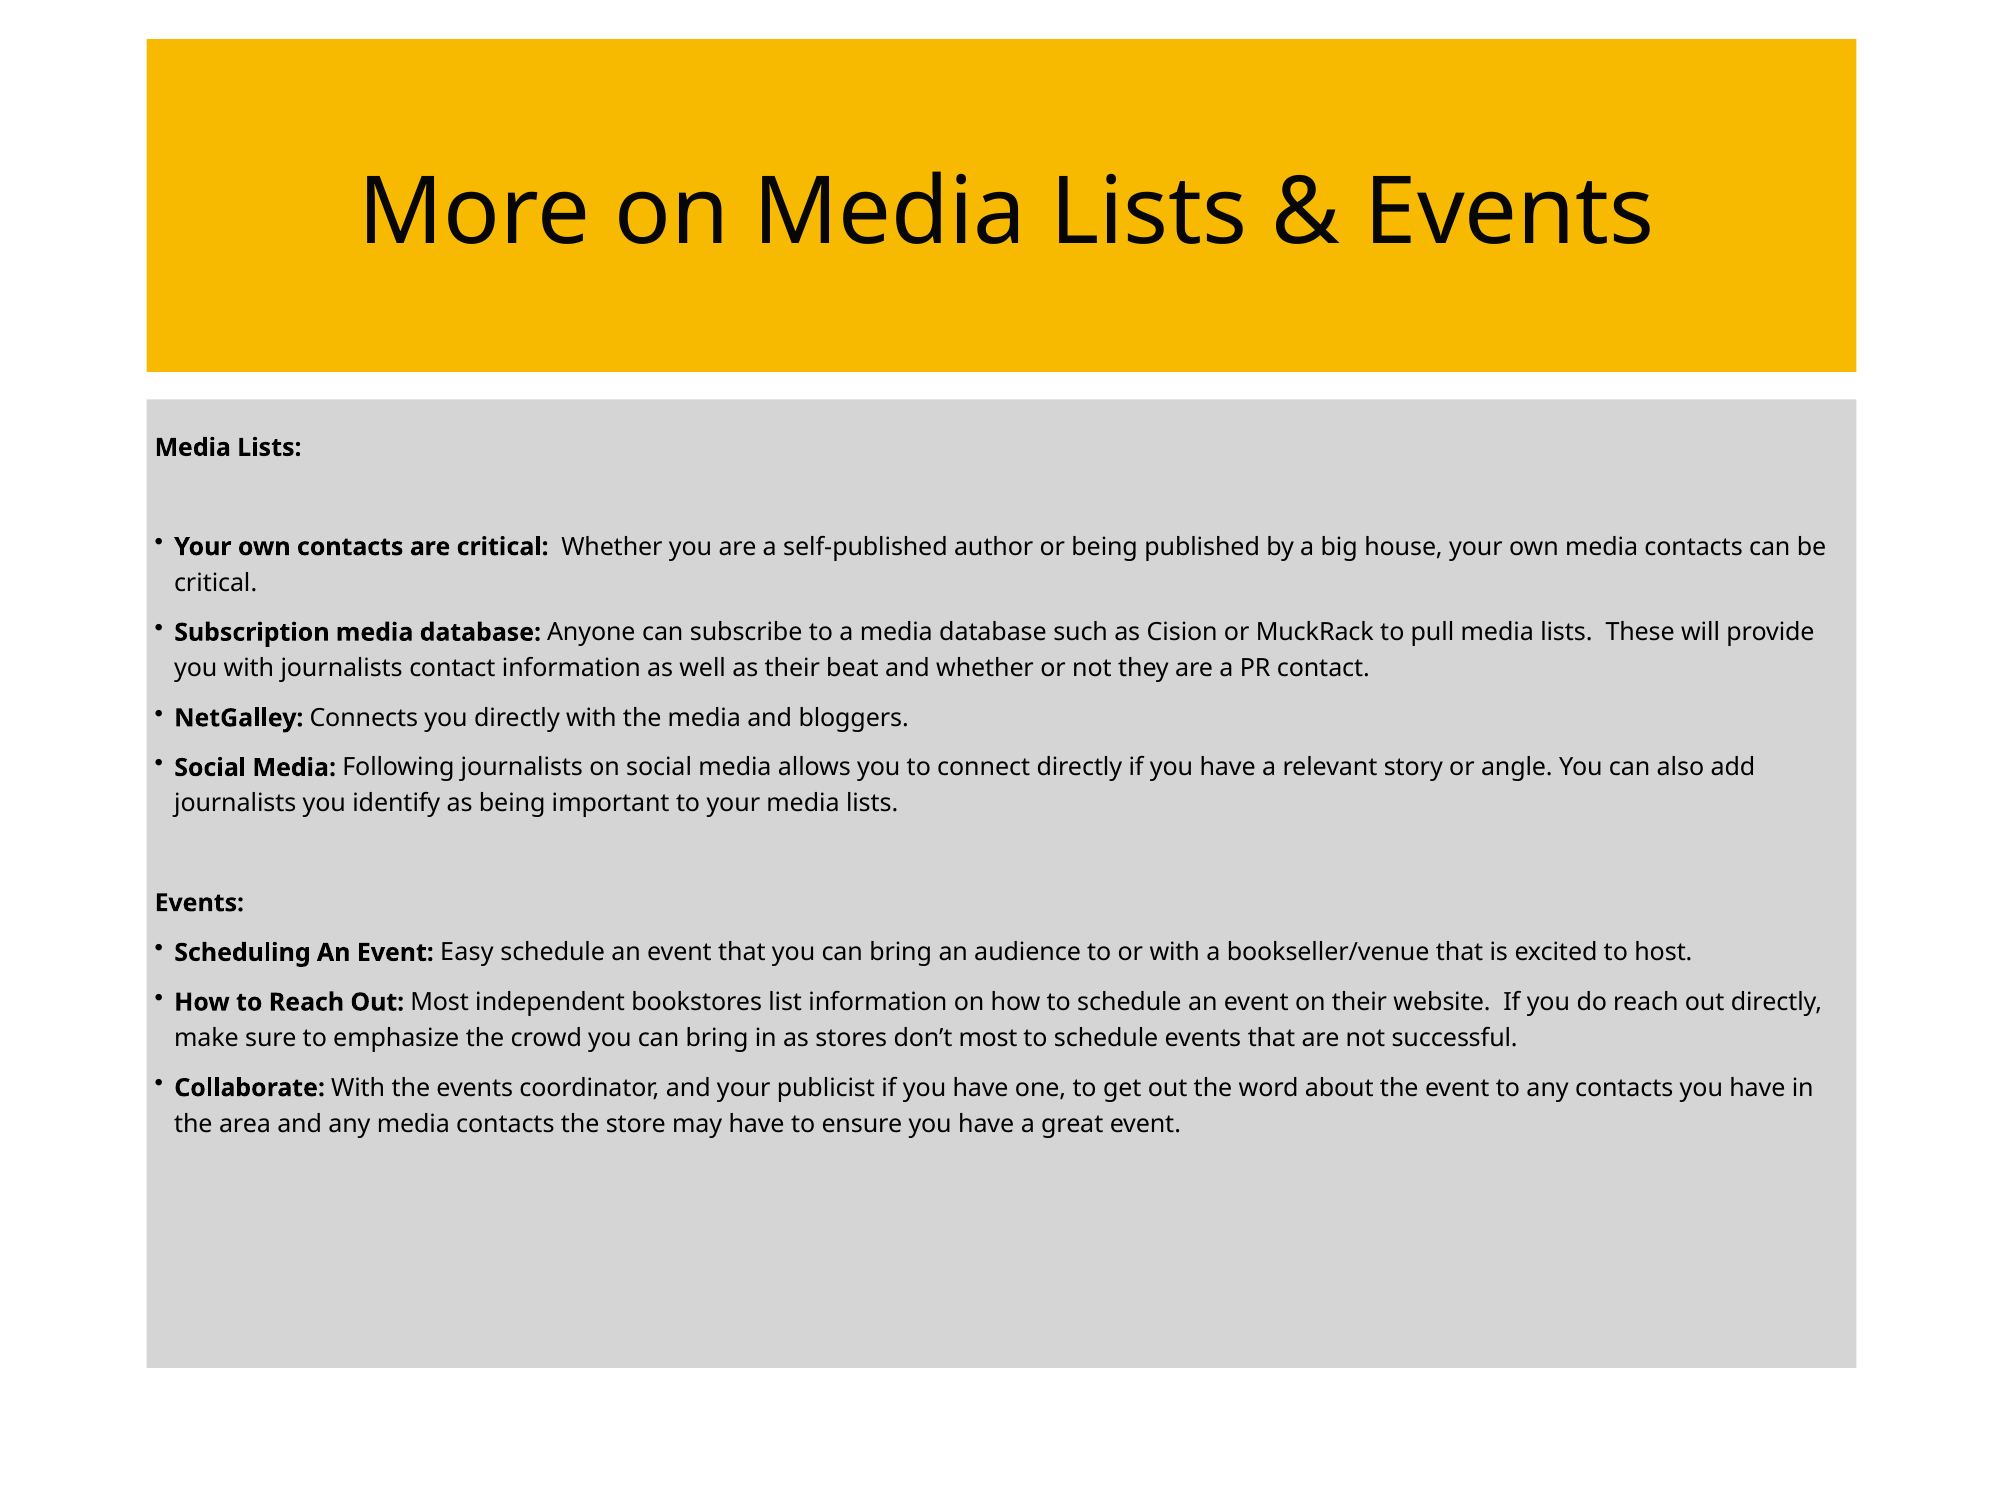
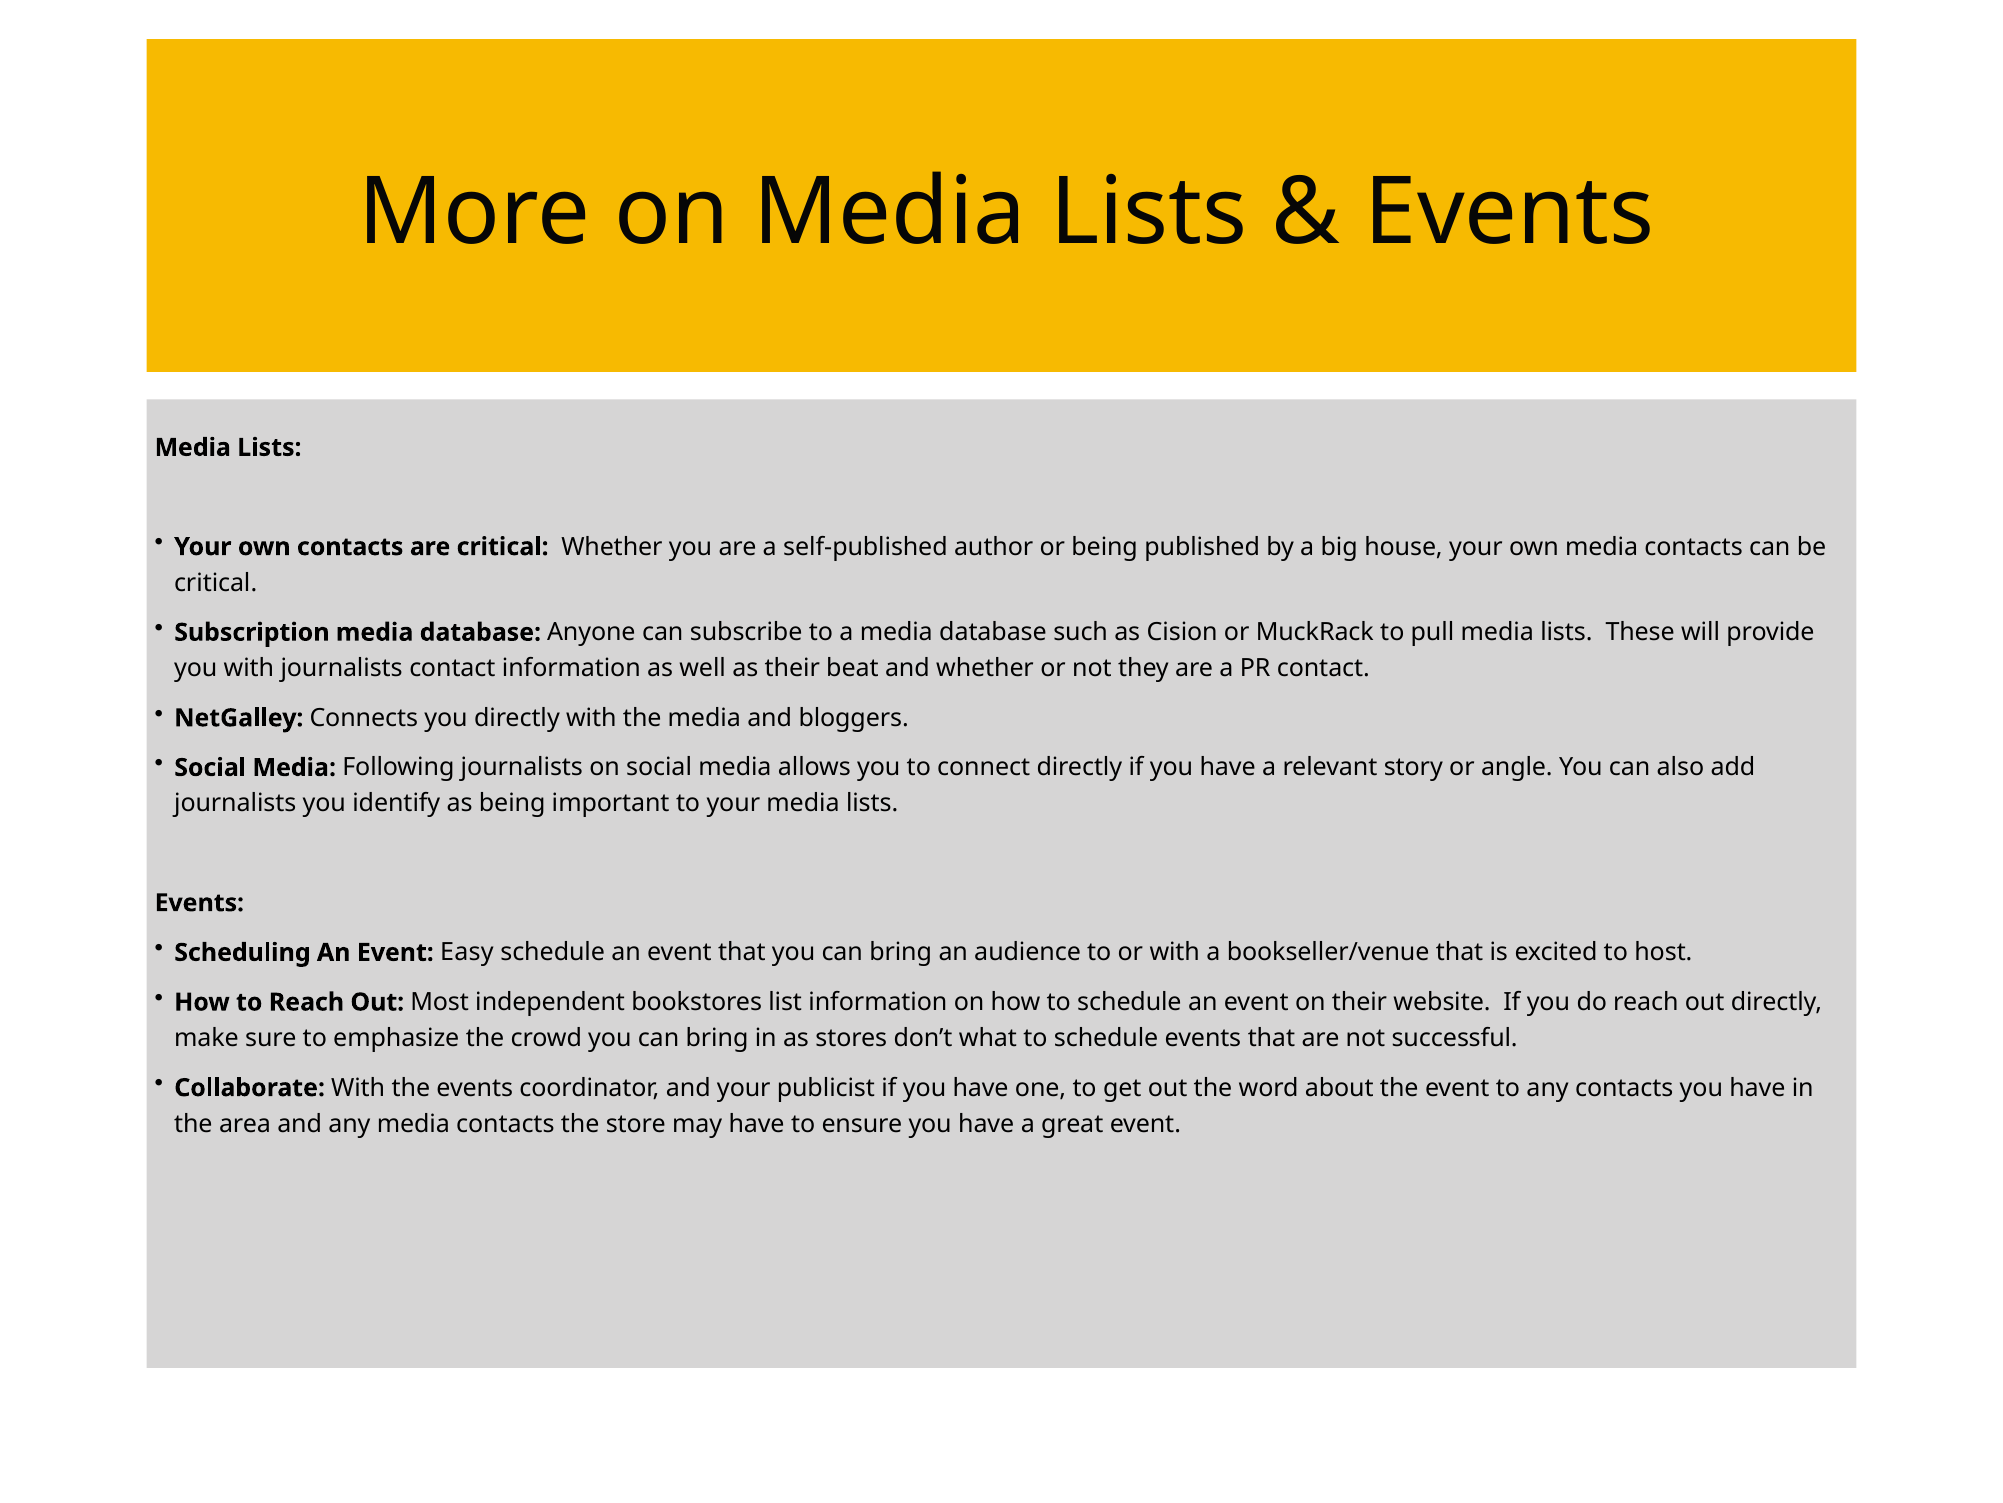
don’t most: most -> what (988, 1038)
